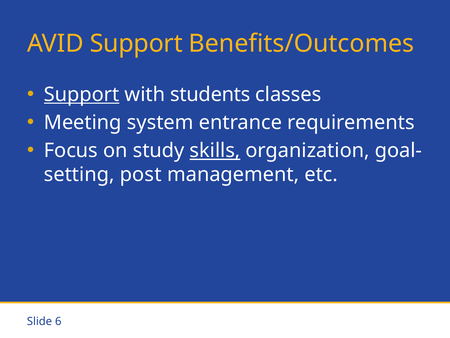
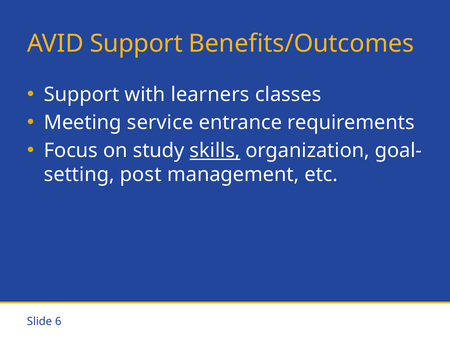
Support underline: present -> none (82, 94)
students: students -> learners (210, 94)
system: system -> service (160, 122)
